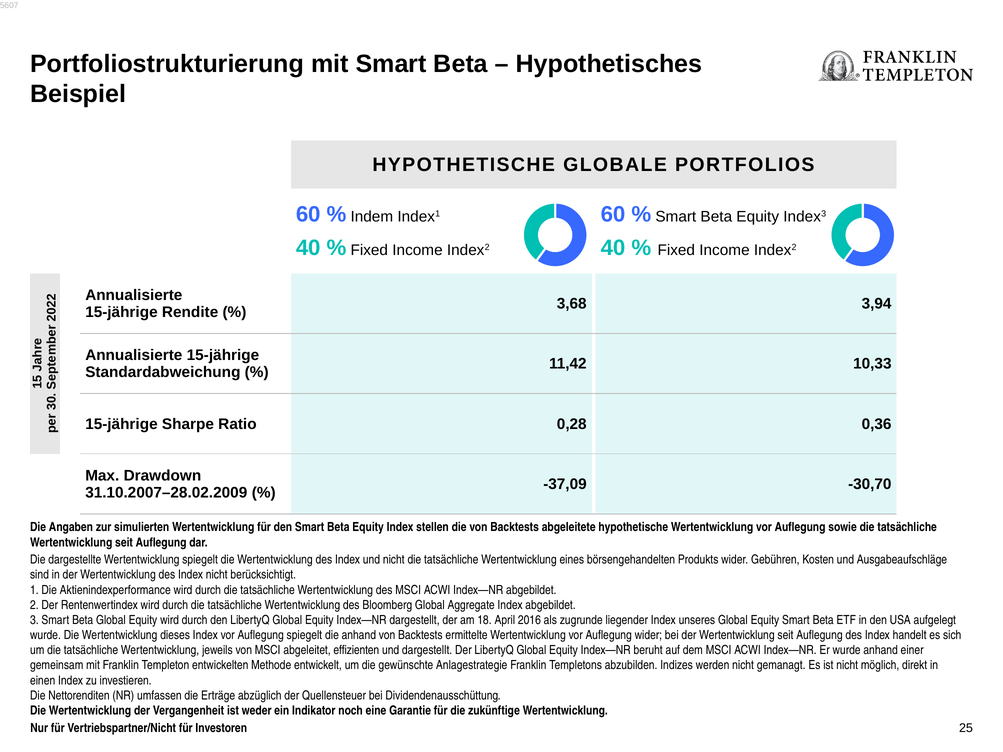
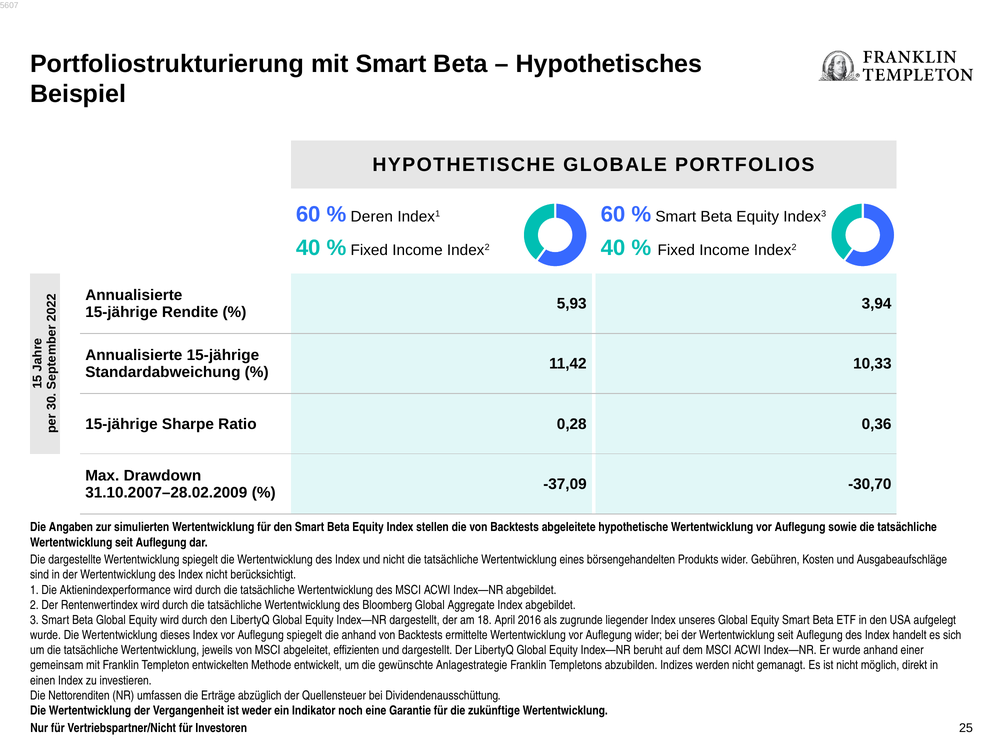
Indem: Indem -> Deren (372, 217)
3,68: 3,68 -> 5,93 (572, 304)
